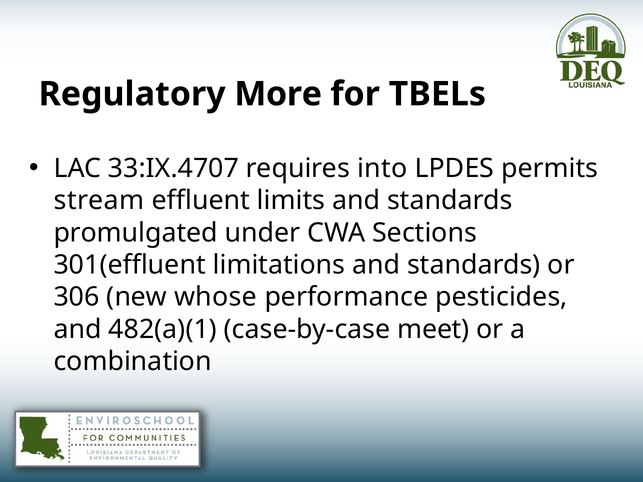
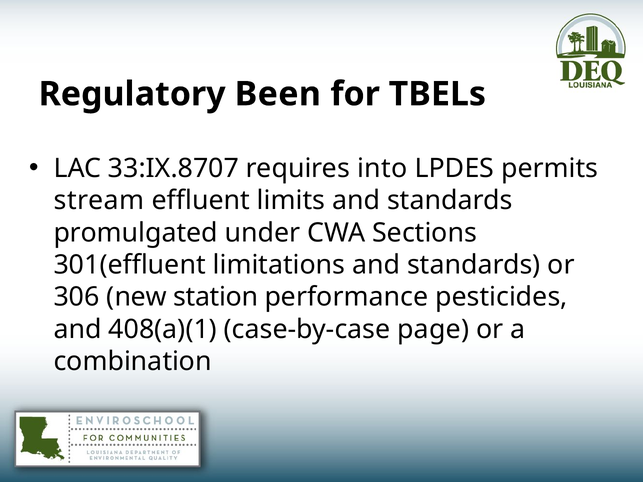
More: More -> Been (278, 94)
33:IX.4707: 33:IX.4707 -> 33:IX.8707 (173, 169)
whose: whose -> station (216, 297)
482(a)(1: 482(a)(1 -> 408(a)(1 (163, 329)
meet: meet -> page (433, 329)
